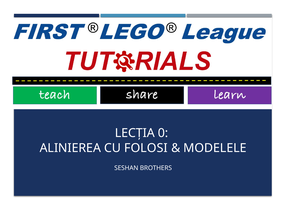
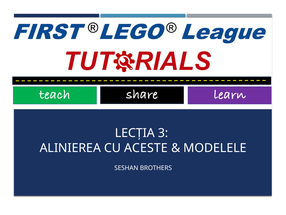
0: 0 -> 3 (163, 133)
FOLOSI: FOLOSI -> ACESTE (146, 148)
